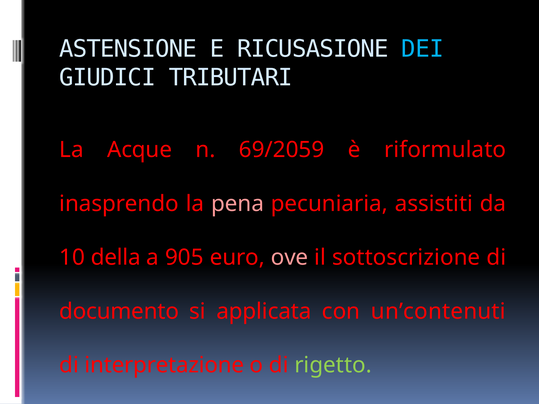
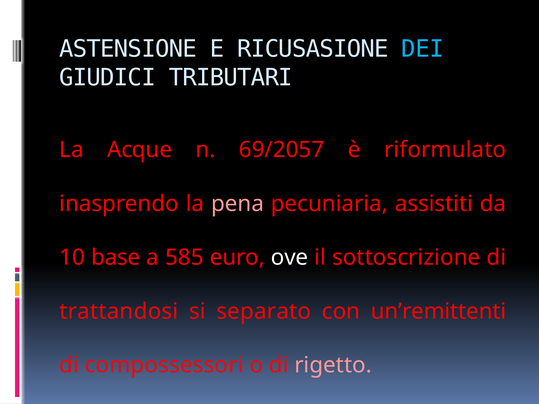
69/2059: 69/2059 -> 69/2057 (282, 150)
della: della -> base (116, 258)
905: 905 -> 585 (184, 258)
ove colour: pink -> white (290, 258)
documento: documento -> trattandosi (119, 312)
applicata: applicata -> separato (264, 312)
un’contenuti: un’contenuti -> un’remittenti (439, 312)
interpretazione: interpretazione -> compossessori (164, 365)
rigetto colour: light green -> pink (333, 365)
